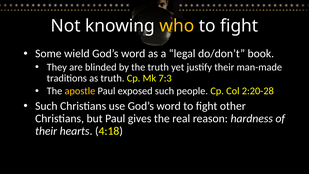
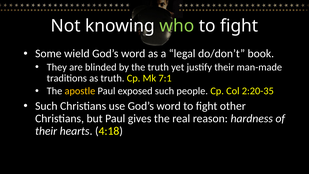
who colour: yellow -> light green (177, 26)
7:3: 7:3 -> 7:1 (165, 78)
2:20-28: 2:20-28 -> 2:20-35 (258, 91)
